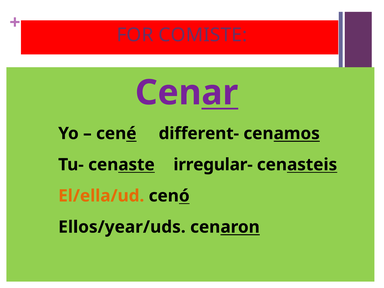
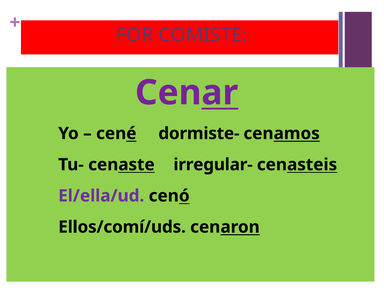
different-: different- -> dormiste- (199, 133)
El/ella/ud colour: orange -> purple (101, 196)
Ellos/year/uds: Ellos/year/uds -> Ellos/comí/uds (122, 227)
